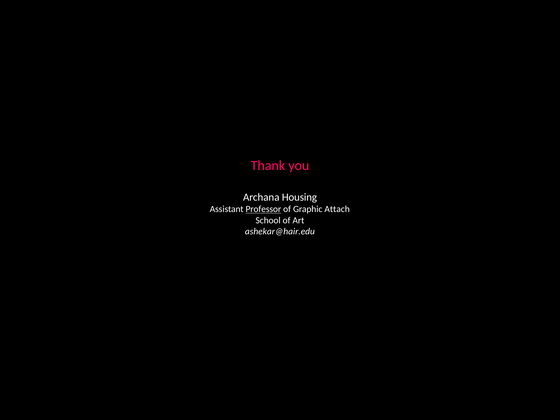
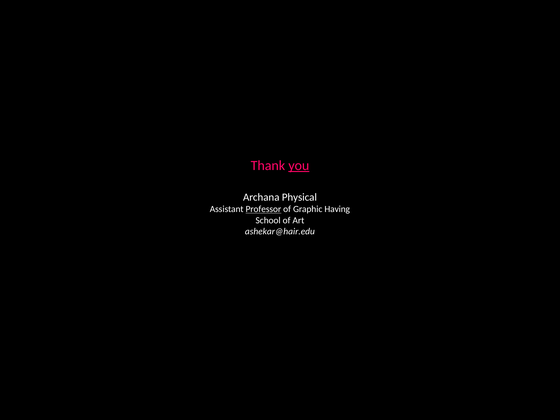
you underline: none -> present (299, 166)
Housing: Housing -> Physical (299, 197)
Attach: Attach -> Having (337, 209)
